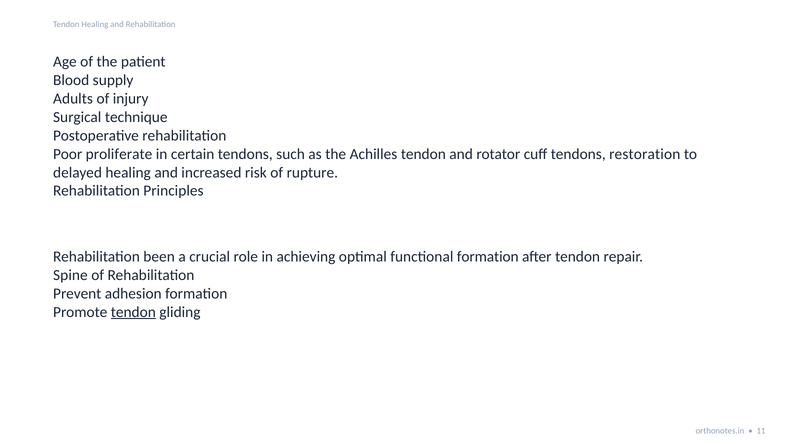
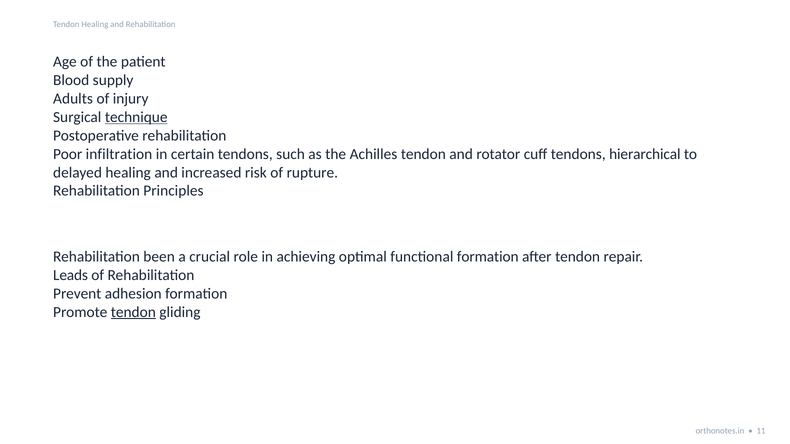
technique underline: none -> present (136, 117)
proliferate: proliferate -> infiltration (119, 154)
restoration: restoration -> hierarchical (645, 154)
Spine: Spine -> Leads (71, 275)
